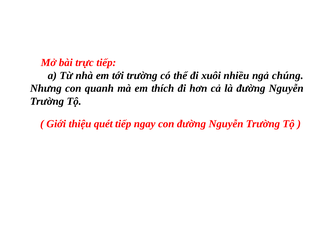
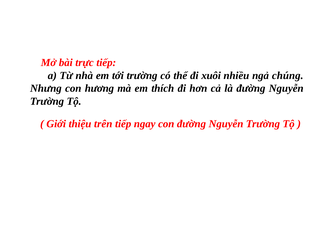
quanh: quanh -> hương (99, 88)
quét: quét -> trên (103, 124)
